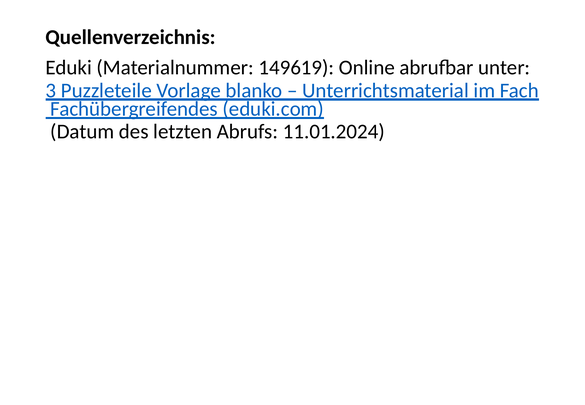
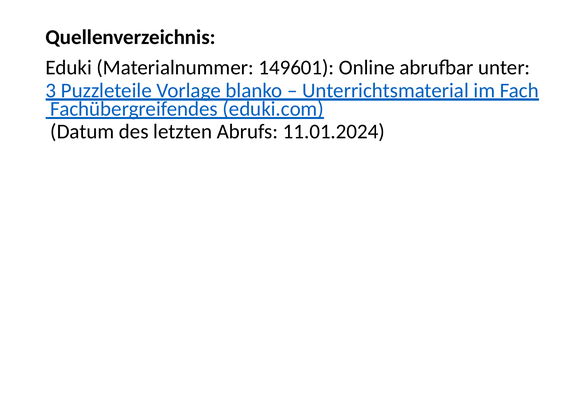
149619: 149619 -> 149601 (296, 67)
